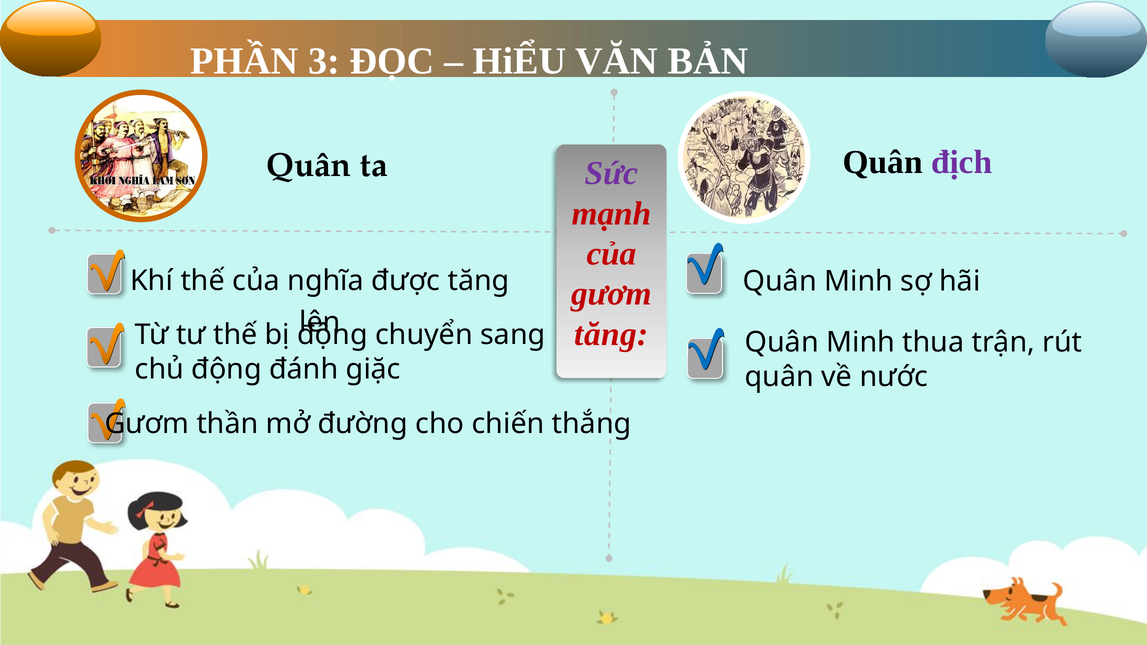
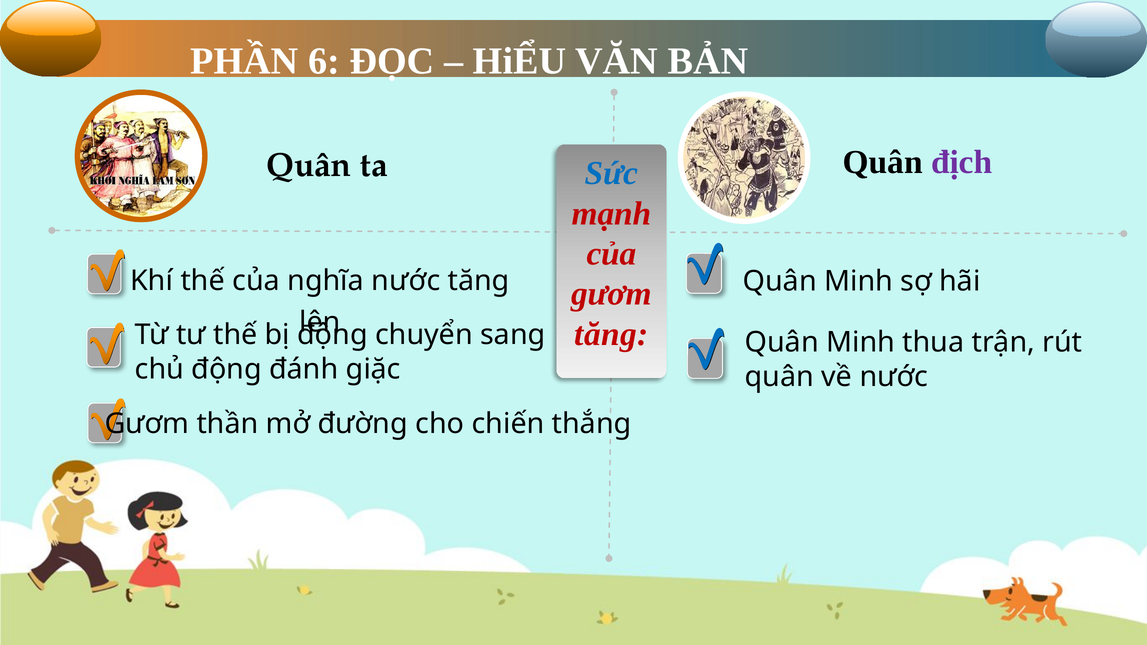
3: 3 -> 6 (324, 61)
Sức colour: purple -> blue (612, 173)
nghĩa được: được -> nước (406, 281)
